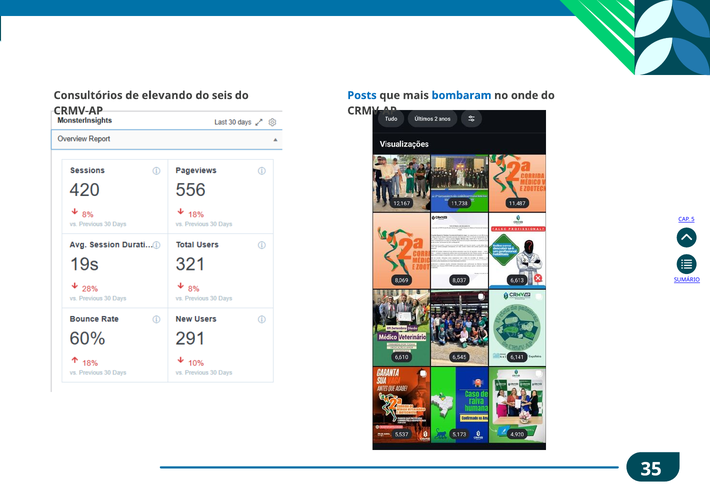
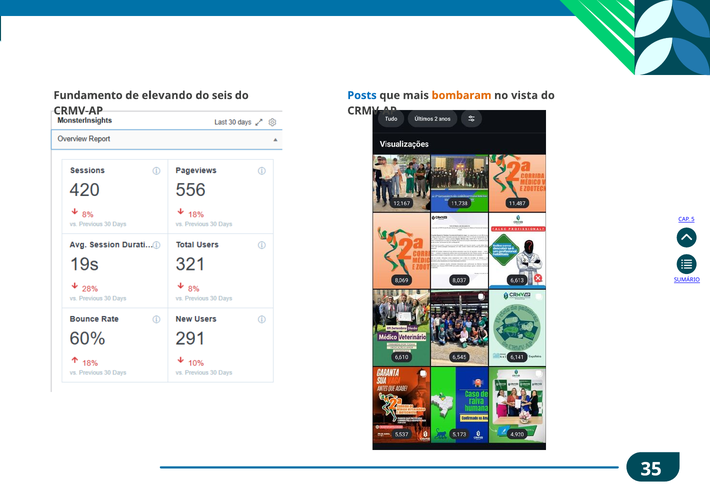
Consultórios: Consultórios -> Fundamento (88, 95)
bombaram colour: blue -> orange (462, 95)
onde: onde -> vista (525, 95)
